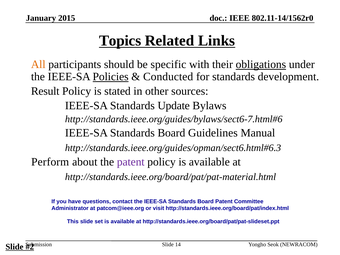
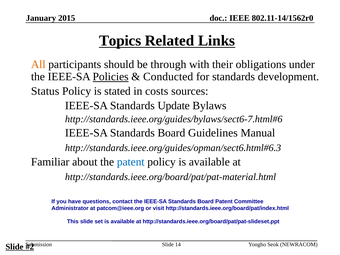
specific: specific -> through (168, 64)
obligations underline: present -> none (261, 64)
Result: Result -> Status (45, 91)
other: other -> costs (157, 91)
Perform: Perform -> Familiar (50, 162)
patent colour: purple -> blue (131, 162)
